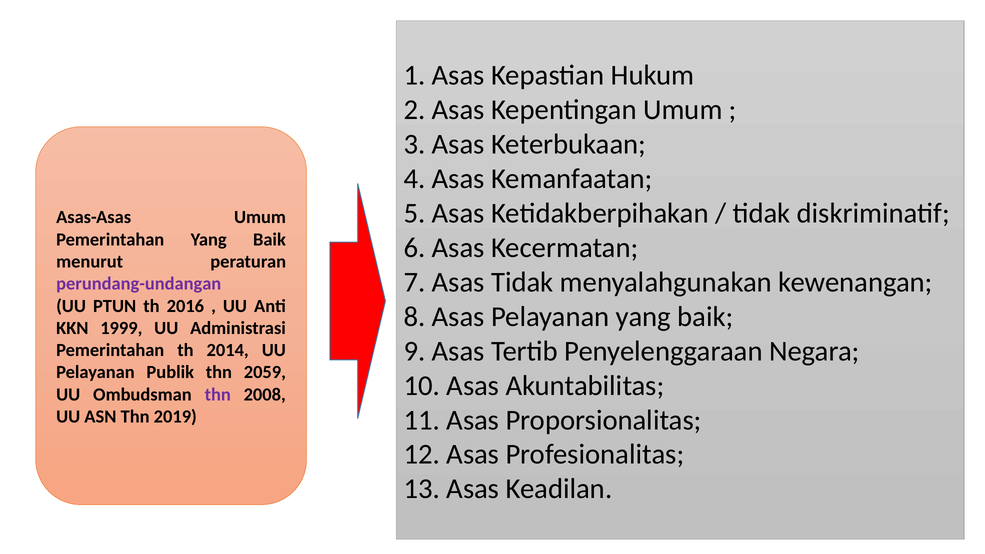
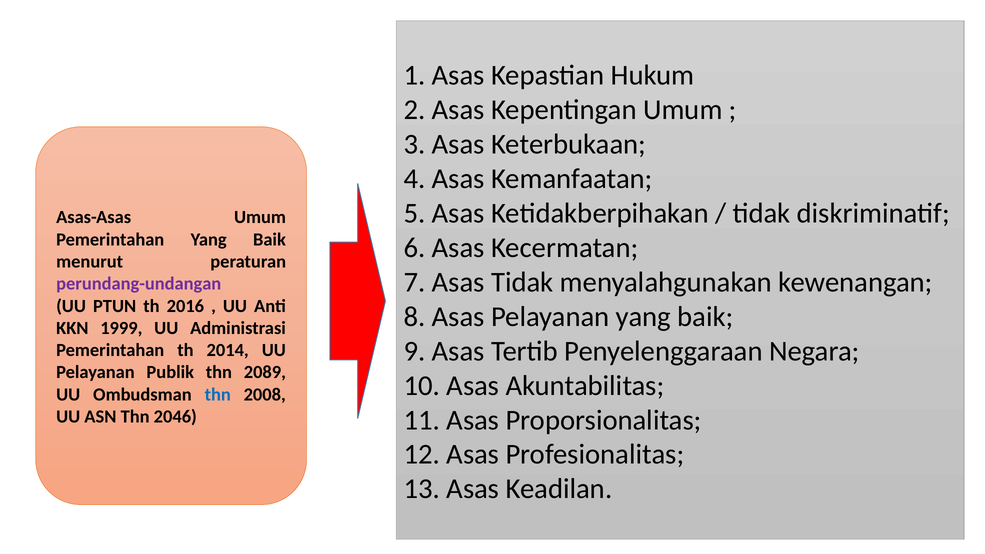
2059: 2059 -> 2089 (265, 372)
thn colour: purple -> blue (218, 395)
2019: 2019 -> 2046 (175, 417)
